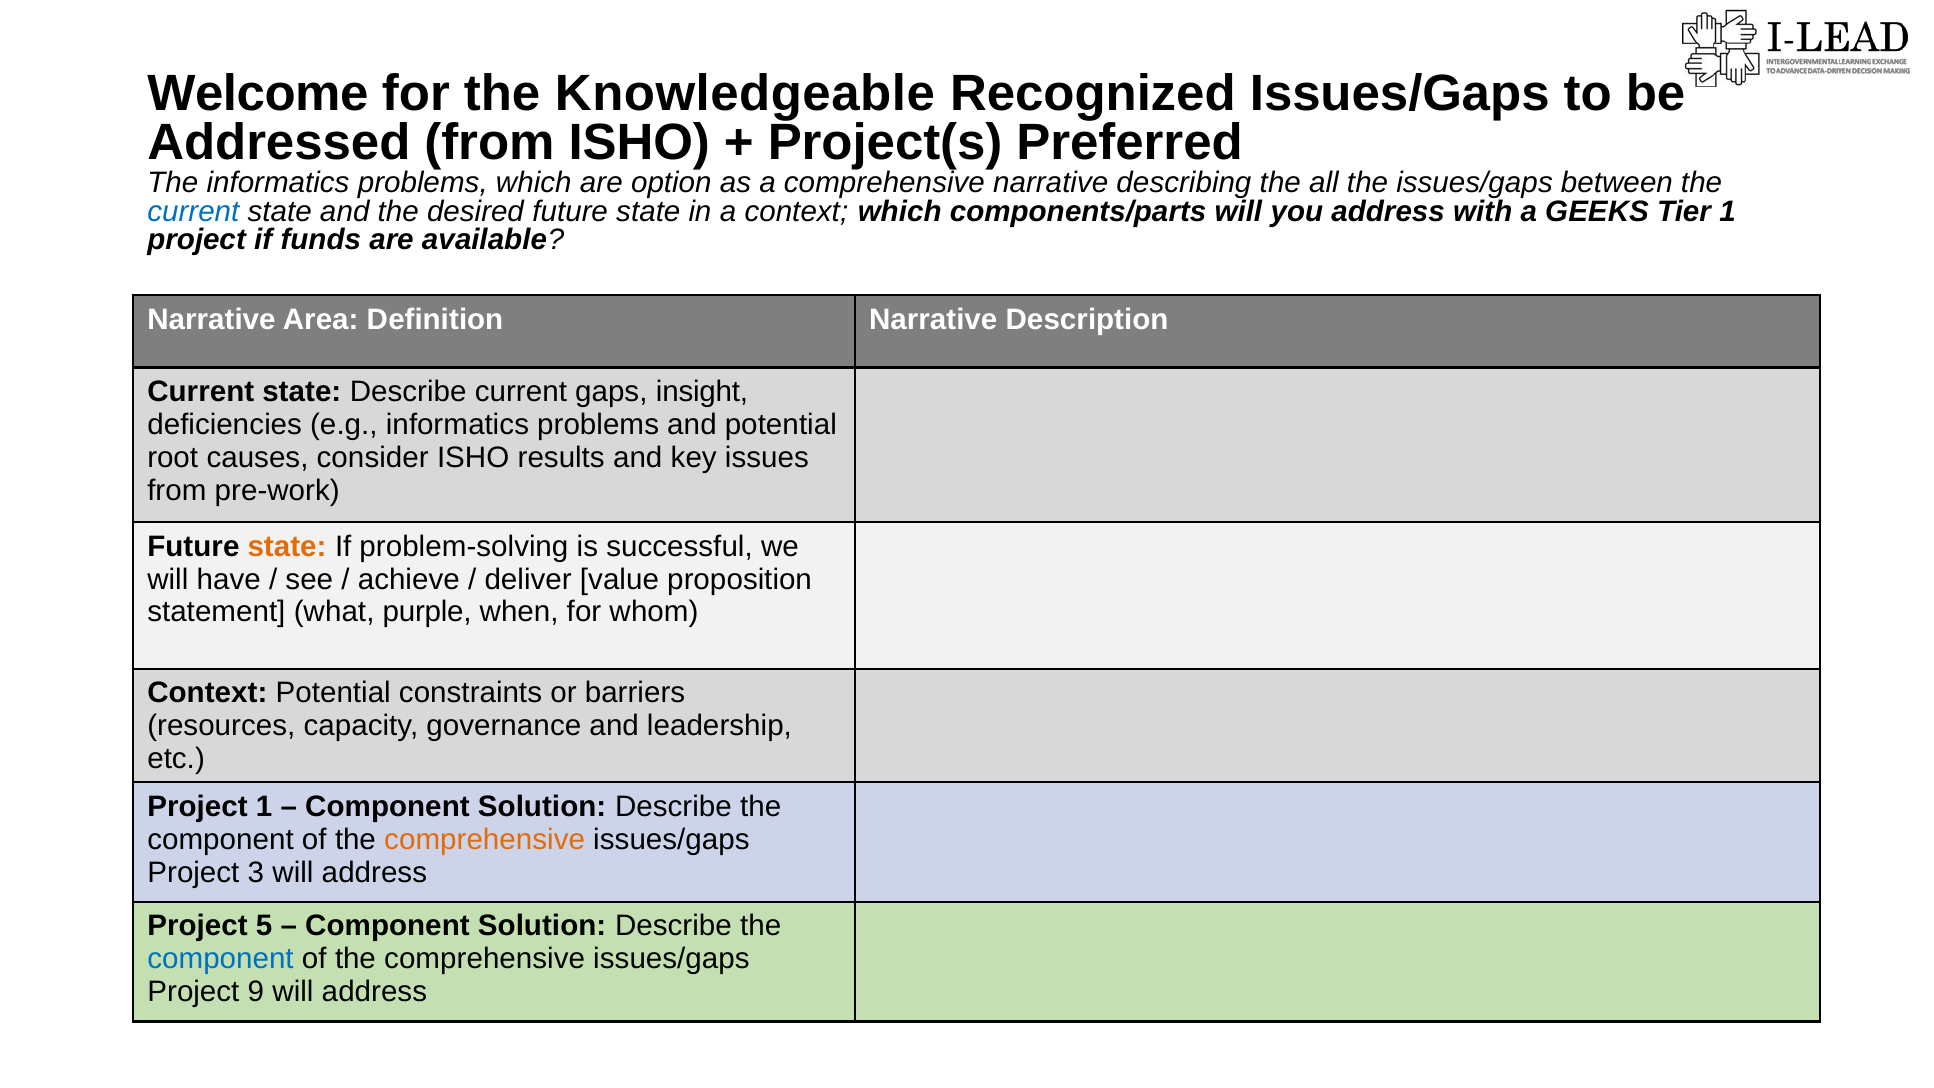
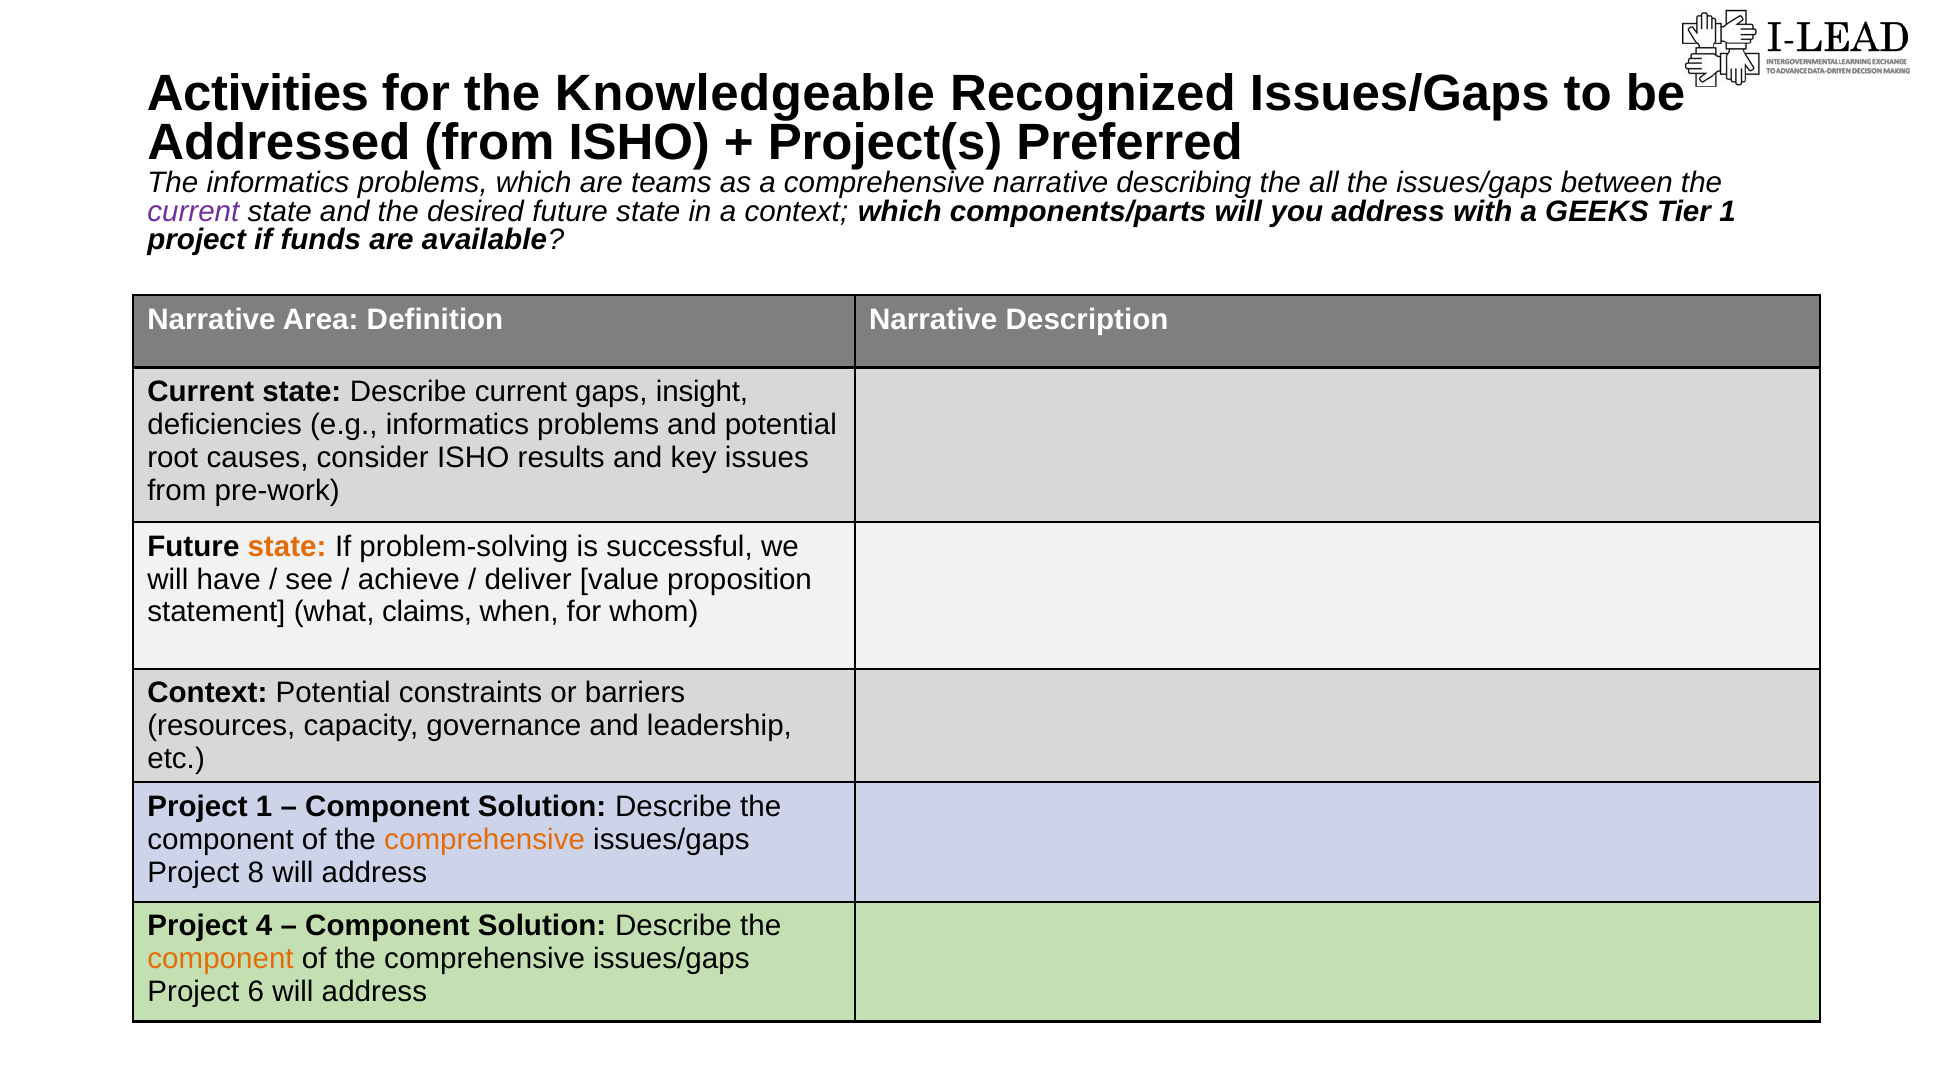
Welcome: Welcome -> Activities (258, 93)
option: option -> teams (671, 183)
current colour: blue -> purple (193, 212)
purple: purple -> claims (427, 612)
3: 3 -> 8 (256, 872)
5: 5 -> 4 (264, 926)
component colour: blue -> orange (221, 959)
9: 9 -> 6 (256, 992)
